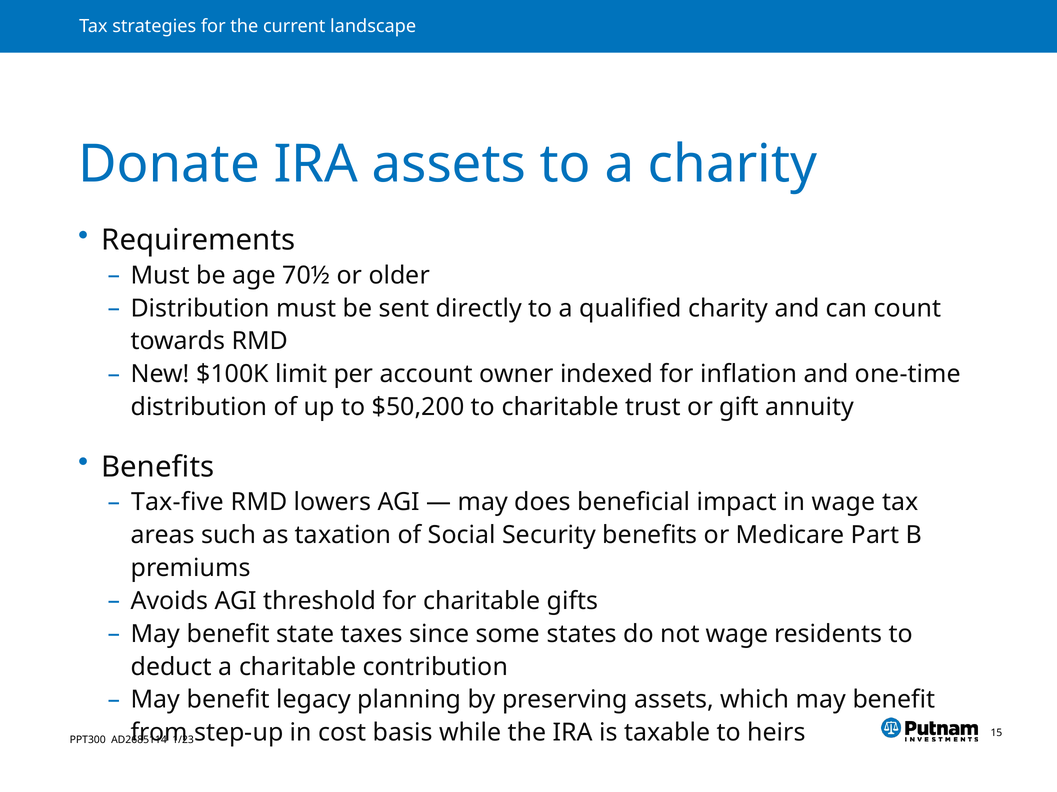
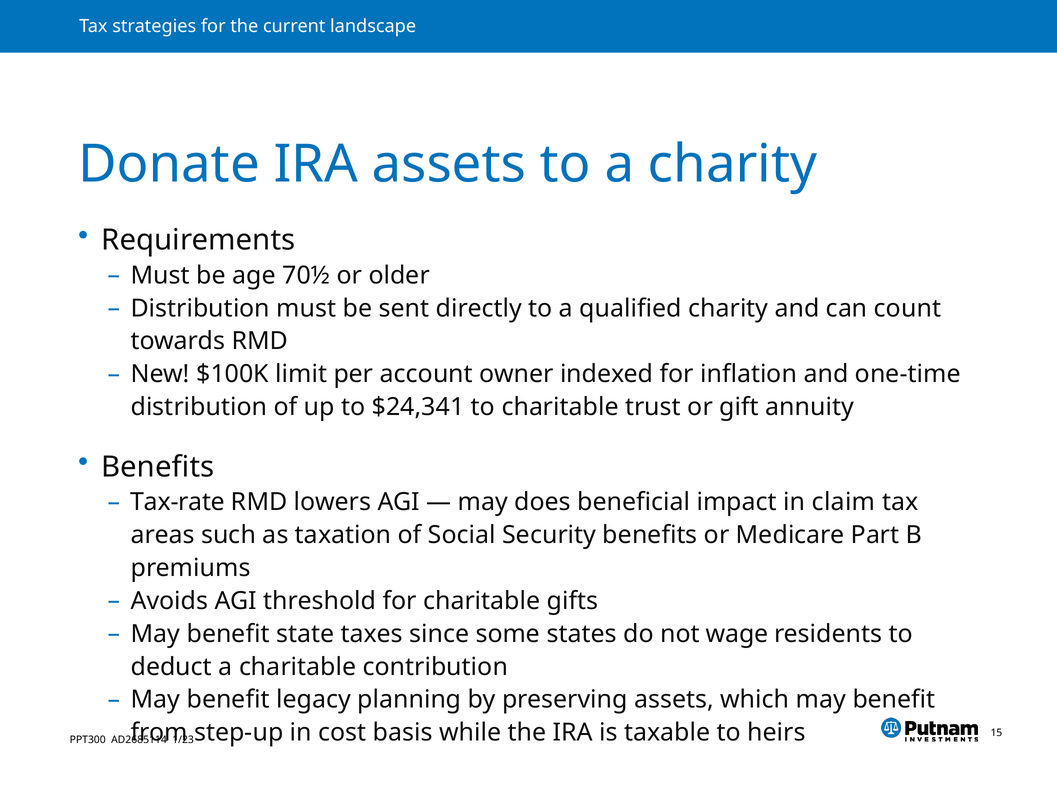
$50,200: $50,200 -> $24,341 (418, 407)
Tax-five: Tax-five -> Tax-rate (178, 503)
in wage: wage -> claim (844, 503)
